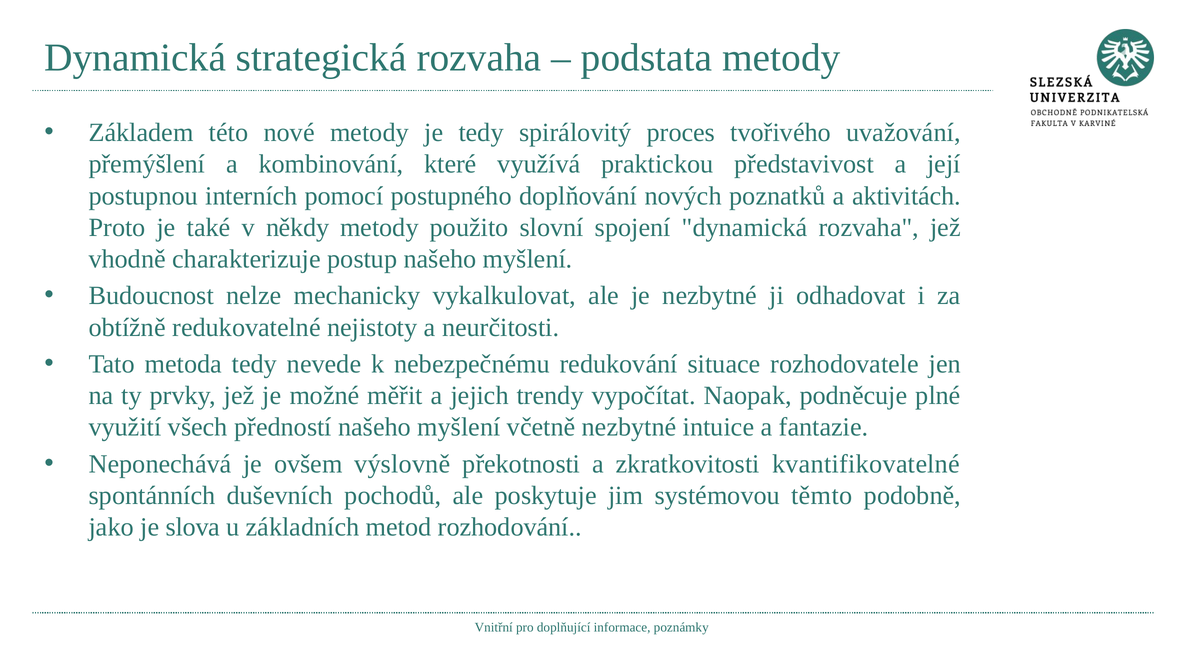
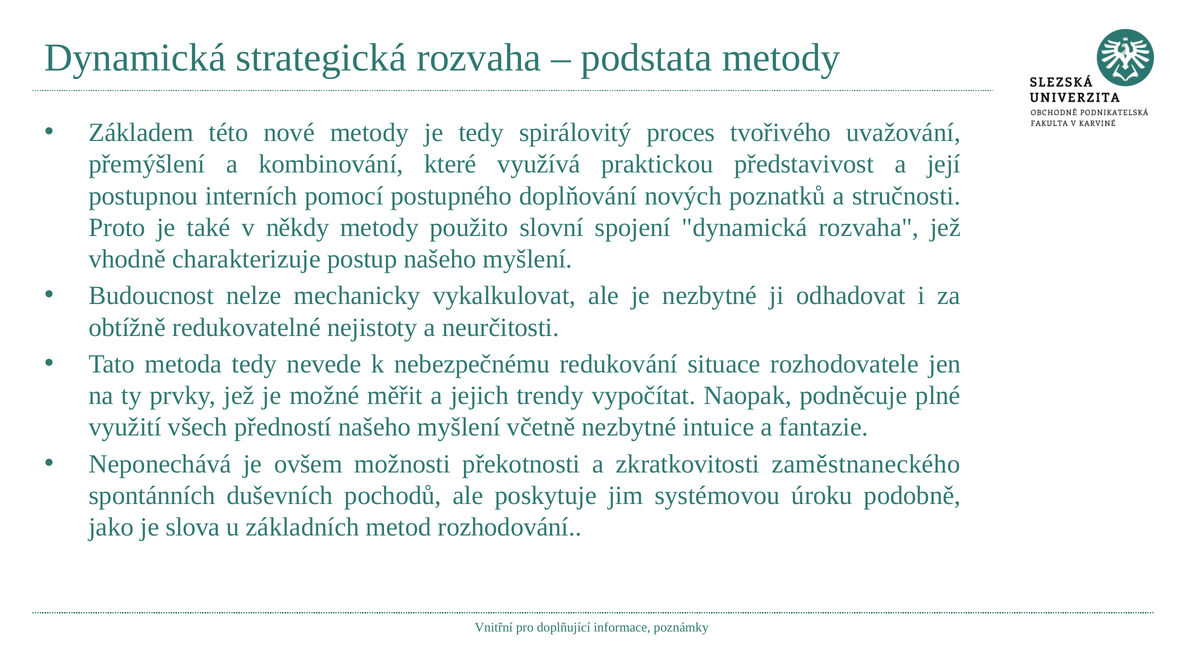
aktivitách: aktivitách -> stručnosti (906, 196)
výslovně: výslovně -> možnosti (402, 464)
kvantifikovatelné: kvantifikovatelné -> zaměstnaneckého (866, 464)
těmto: těmto -> úroku (822, 496)
